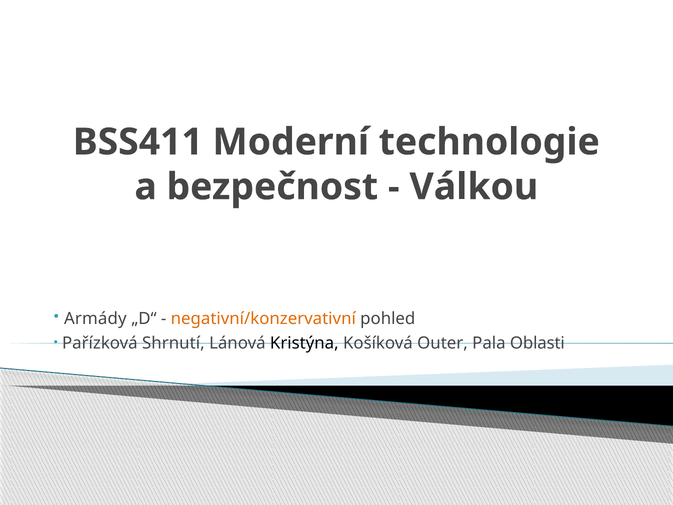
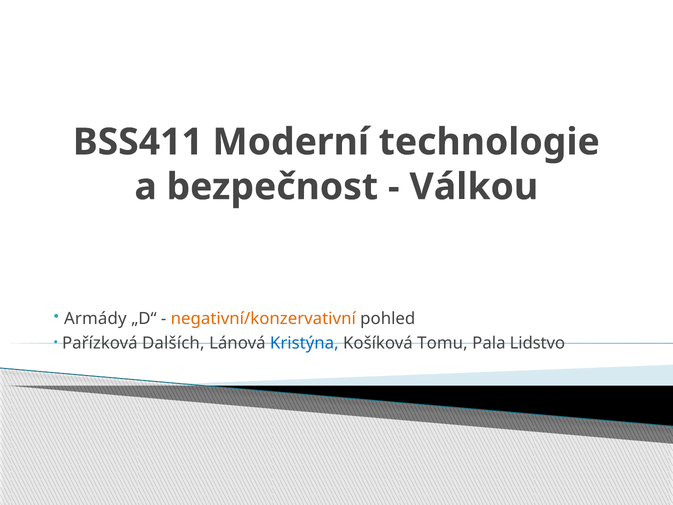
Shrnutí: Shrnutí -> Dalších (173, 343)
Kristýna colour: black -> blue (304, 343)
Outer: Outer -> Tomu (442, 343)
Oblasti: Oblasti -> Lidstvo (537, 343)
